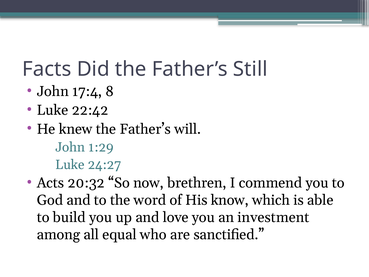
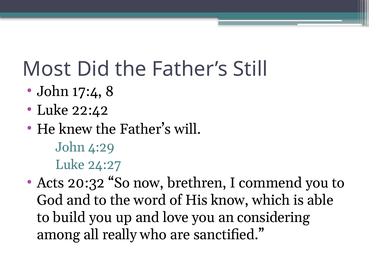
Facts: Facts -> Most (47, 69)
1:29: 1:29 -> 4:29 (101, 147)
investment: investment -> considering (274, 217)
equal: equal -> really (120, 234)
